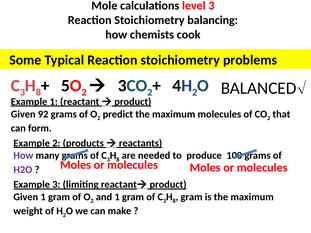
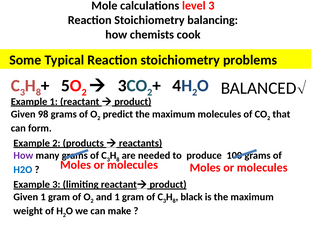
92: 92 -> 98 (43, 114)
H2O colour: purple -> blue (23, 170)
gram: gram -> black (192, 197)
